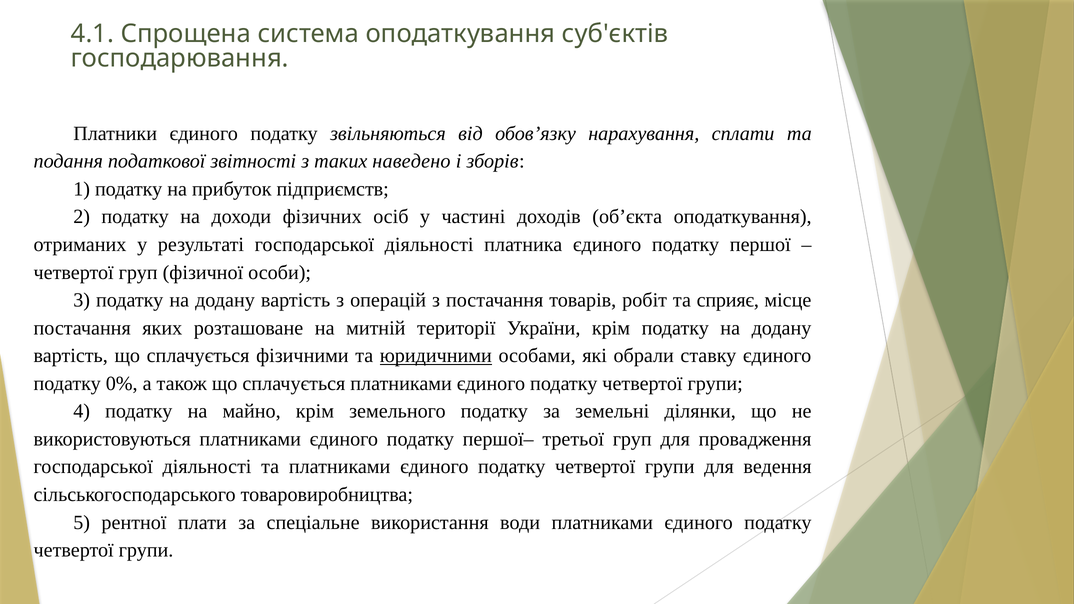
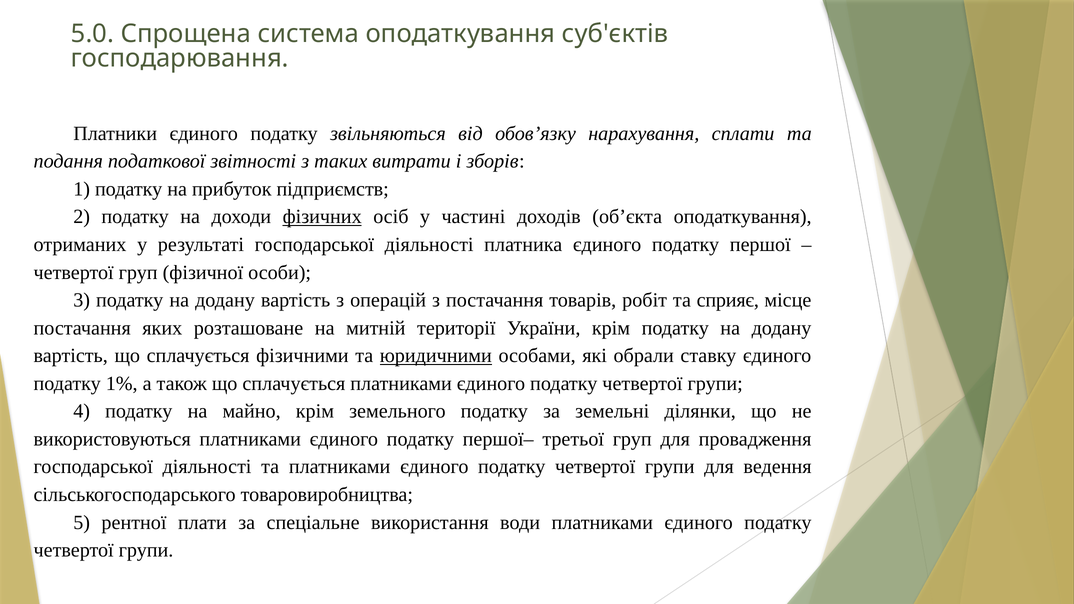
4.1: 4.1 -> 5.0 (93, 34)
наведено: наведено -> витрати (412, 161)
фізичних underline: none -> present (322, 217)
0%: 0% -> 1% (122, 384)
